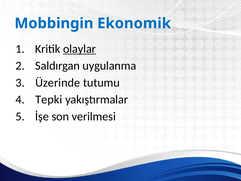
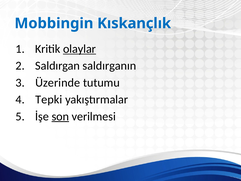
Ekonomik: Ekonomik -> Kıskançlık (134, 23)
uygulanma: uygulanma -> saldırganın (109, 66)
son underline: none -> present (60, 116)
